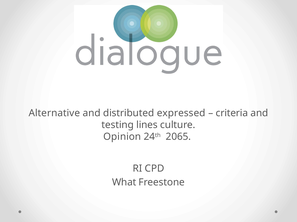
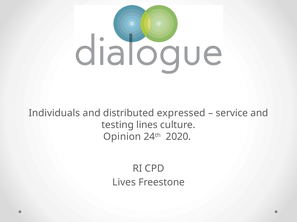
Alternative: Alternative -> Individuals (54, 113)
criteria: criteria -> service (232, 113)
2065: 2065 -> 2020 (178, 137)
What: What -> Lives (124, 183)
